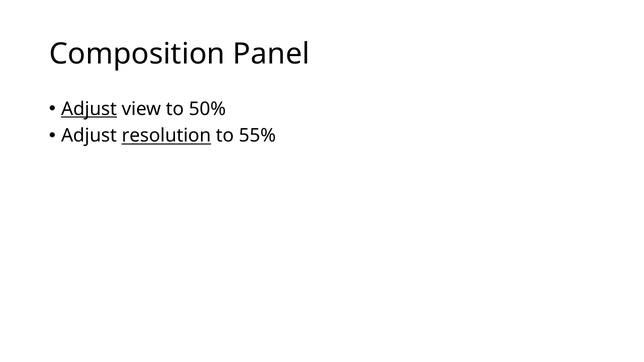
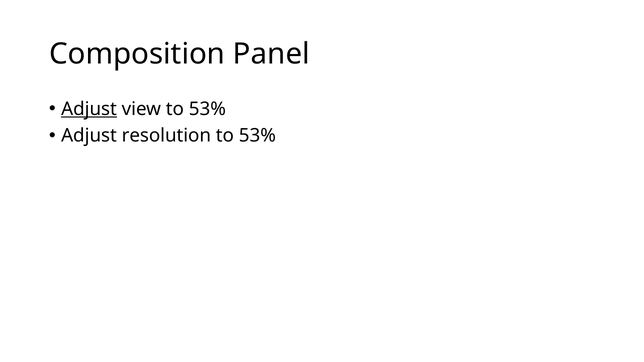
view to 50%: 50% -> 53% (207, 109)
resolution underline: present -> none (166, 136)
55%: 55% -> 53% (257, 136)
